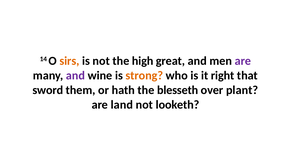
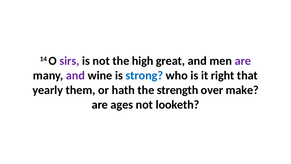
sirs colour: orange -> purple (69, 61)
strong colour: orange -> blue (144, 75)
sword: sword -> yearly (48, 90)
blesseth: blesseth -> strength (178, 90)
plant: plant -> make (242, 90)
land: land -> ages (122, 105)
